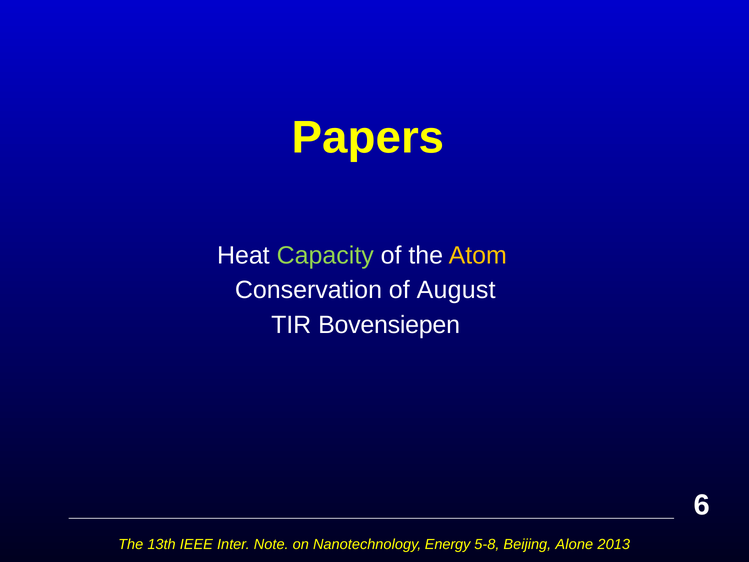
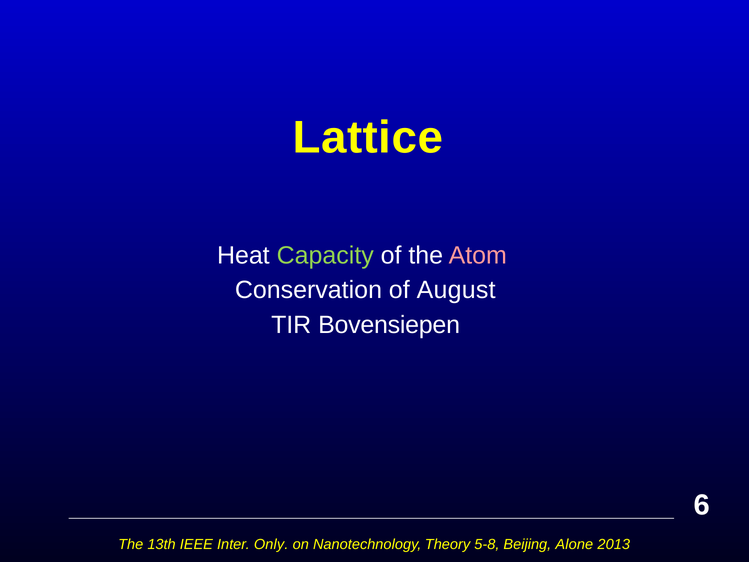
Papers: Papers -> Lattice (368, 137)
Atom colour: yellow -> pink (478, 255)
Note: Note -> Only (271, 544)
Energy: Energy -> Theory (448, 544)
